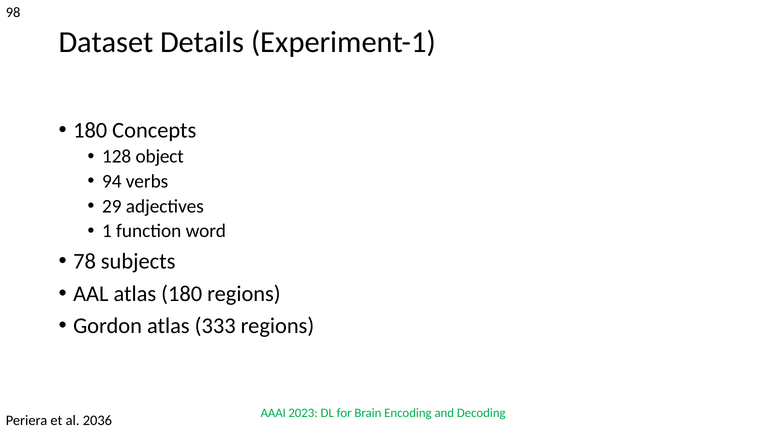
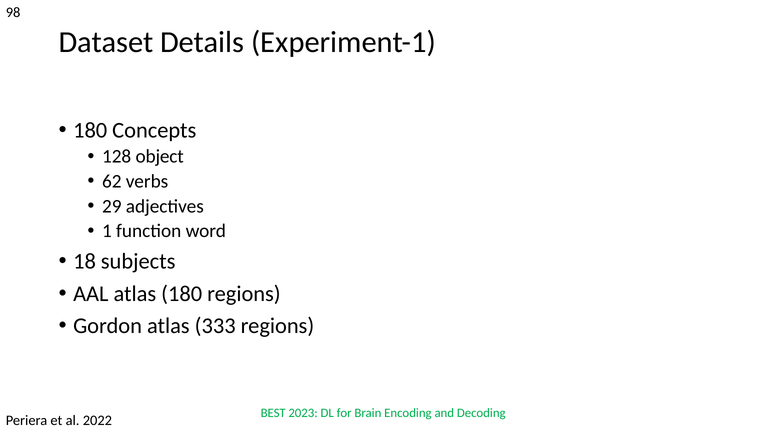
94: 94 -> 62 (112, 181)
78: 78 -> 18 (85, 262)
AAAI: AAAI -> BEST (273, 413)
2036: 2036 -> 2022 (97, 421)
